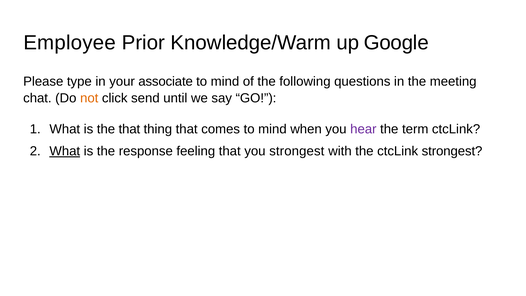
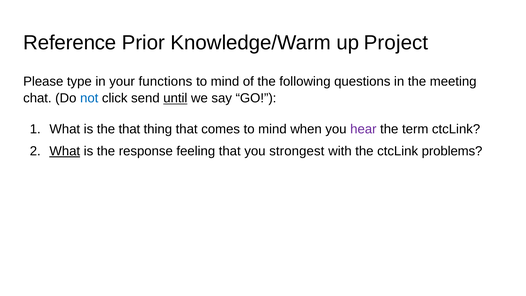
Employee: Employee -> Reference (70, 43)
Google: Google -> Project (396, 43)
associate: associate -> functions (165, 81)
not colour: orange -> blue (89, 98)
until underline: none -> present (175, 98)
ctcLink strongest: strongest -> problems (452, 151)
